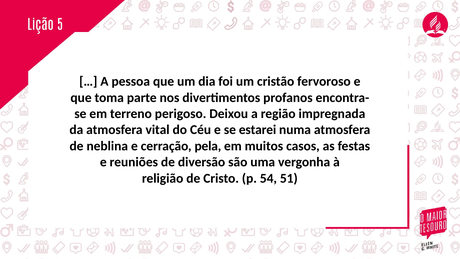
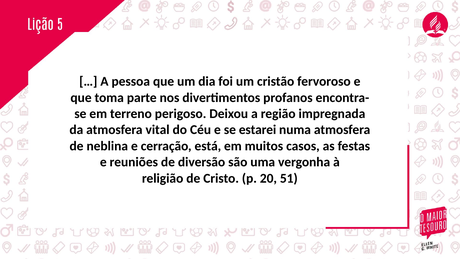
pela: pela -> está (208, 146)
54: 54 -> 20 (268, 178)
